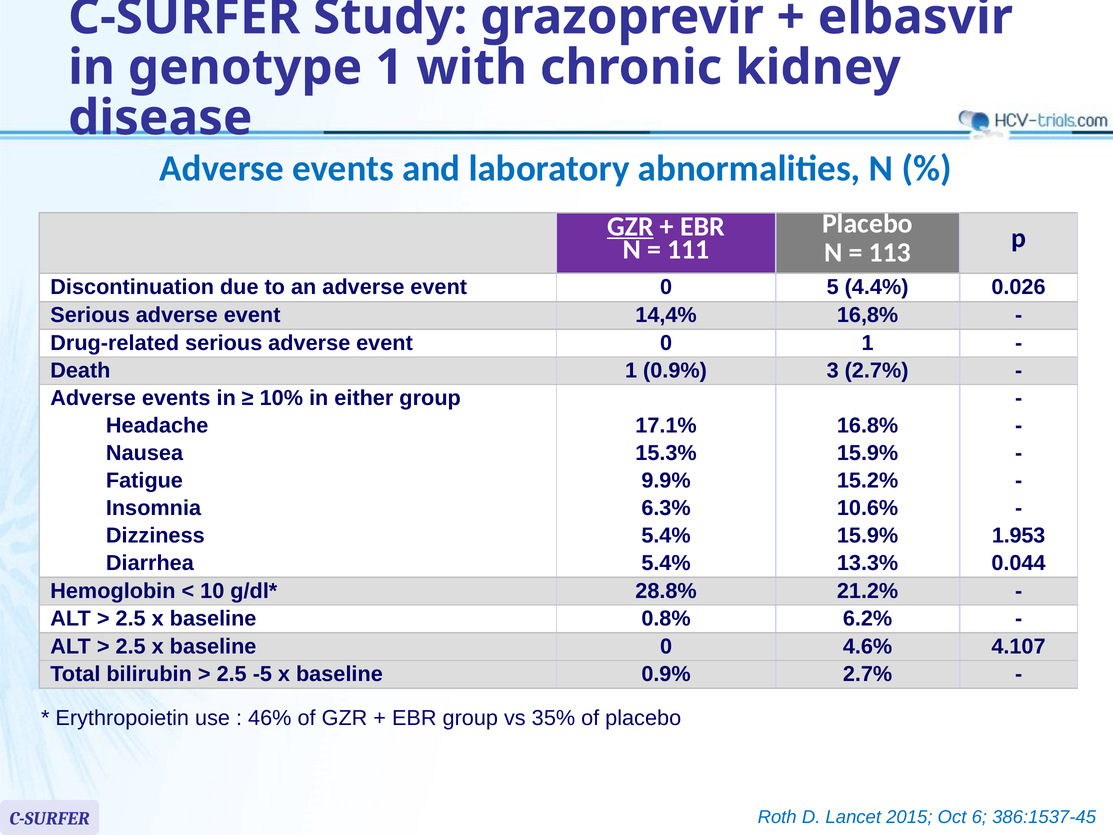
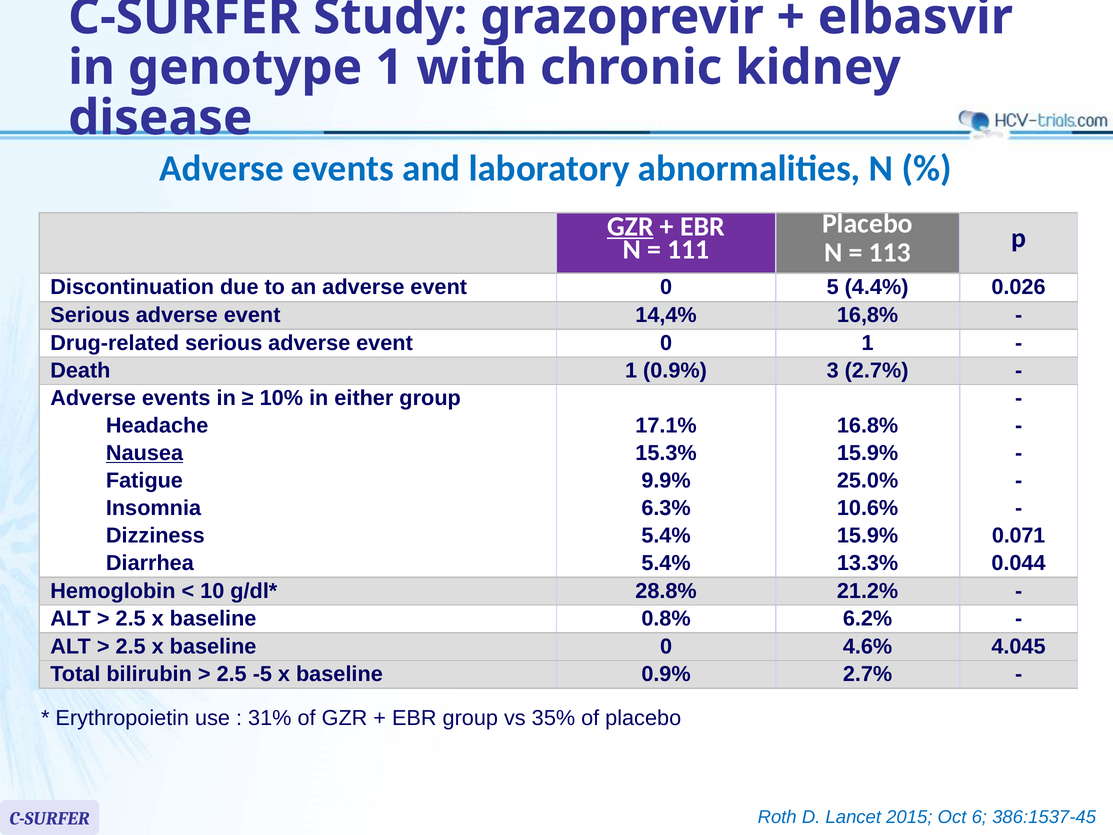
Nausea underline: none -> present (145, 453)
15.2%: 15.2% -> 25.0% (868, 481)
1.953: 1.953 -> 0.071 (1019, 536)
4.107: 4.107 -> 4.045 (1018, 646)
46%: 46% -> 31% (270, 718)
